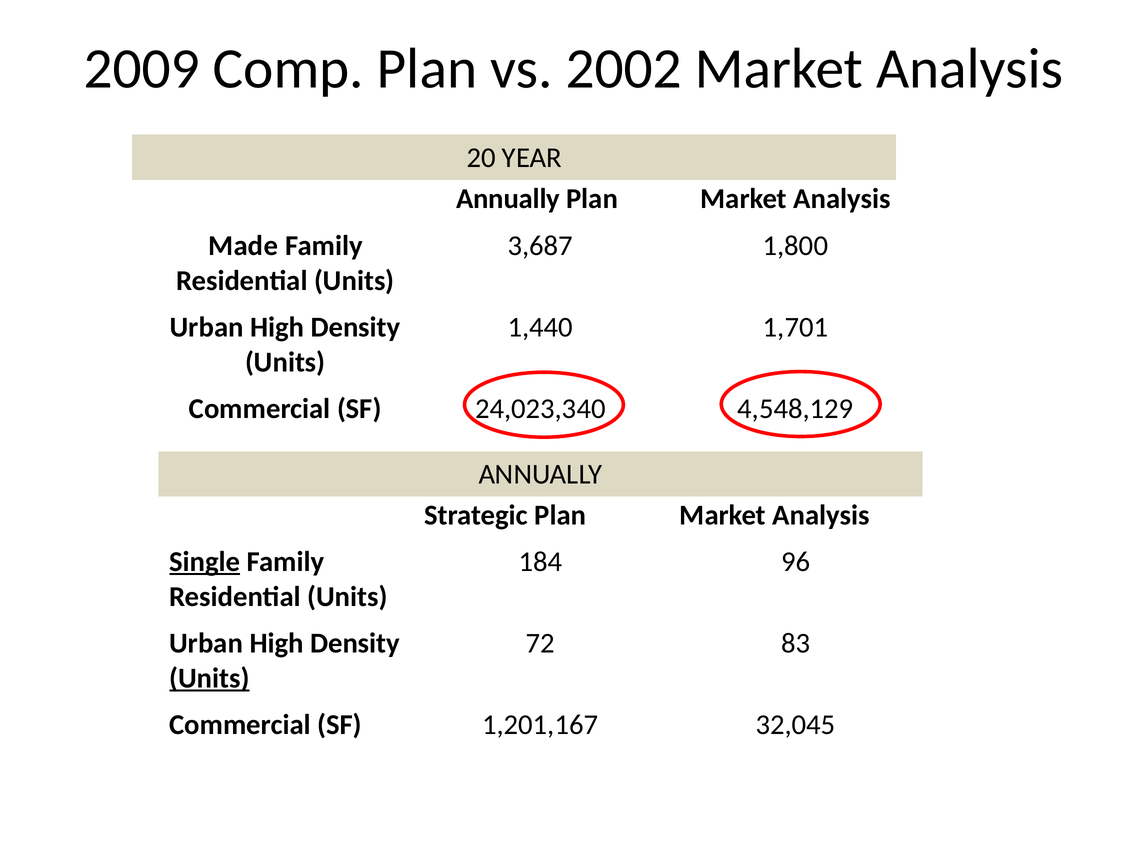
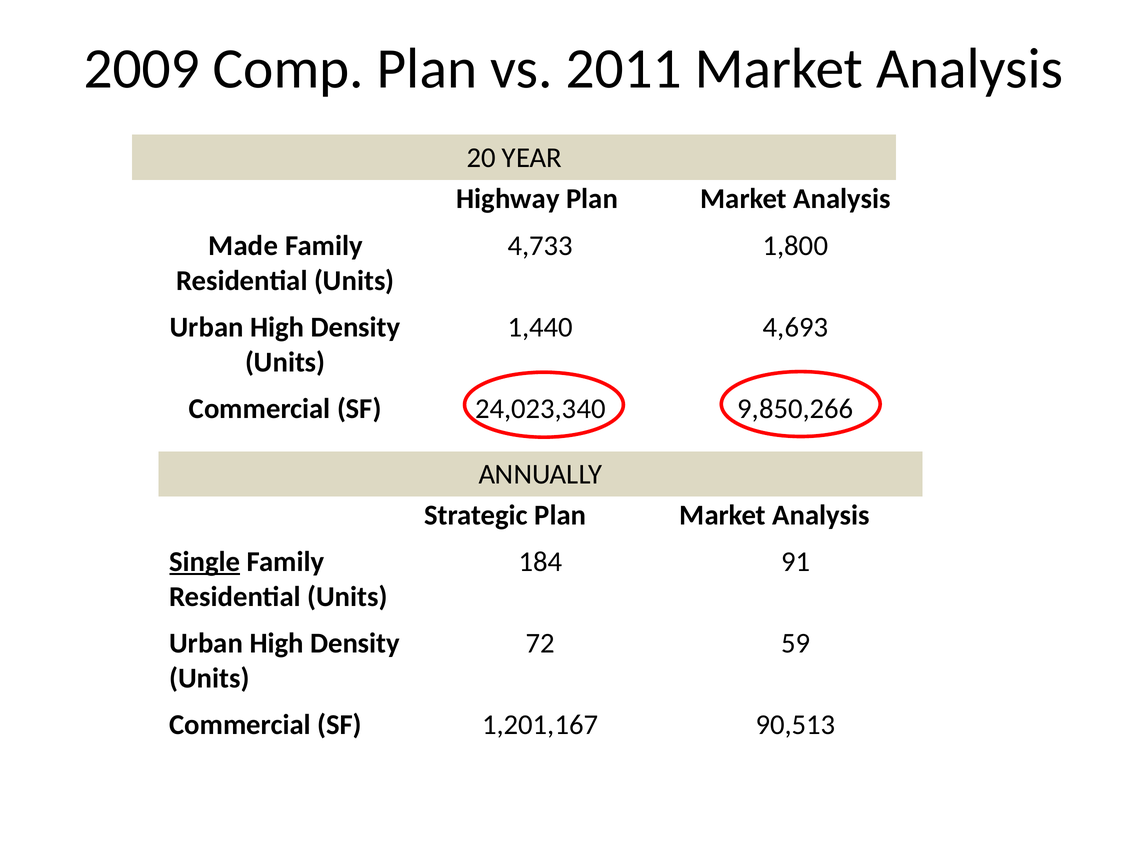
2002: 2002 -> 2011 (624, 69)
Annually: Annually -> Highway (508, 199)
3,687: 3,687 -> 4,733 (540, 246)
1,701: 1,701 -> 4,693 (795, 327)
4,548,129: 4,548,129 -> 9,850,266 (795, 409)
96: 96 -> 91 (796, 562)
83: 83 -> 59 (796, 643)
Units underline: present -> none (209, 678)
32,045: 32,045 -> 90,513 (796, 725)
